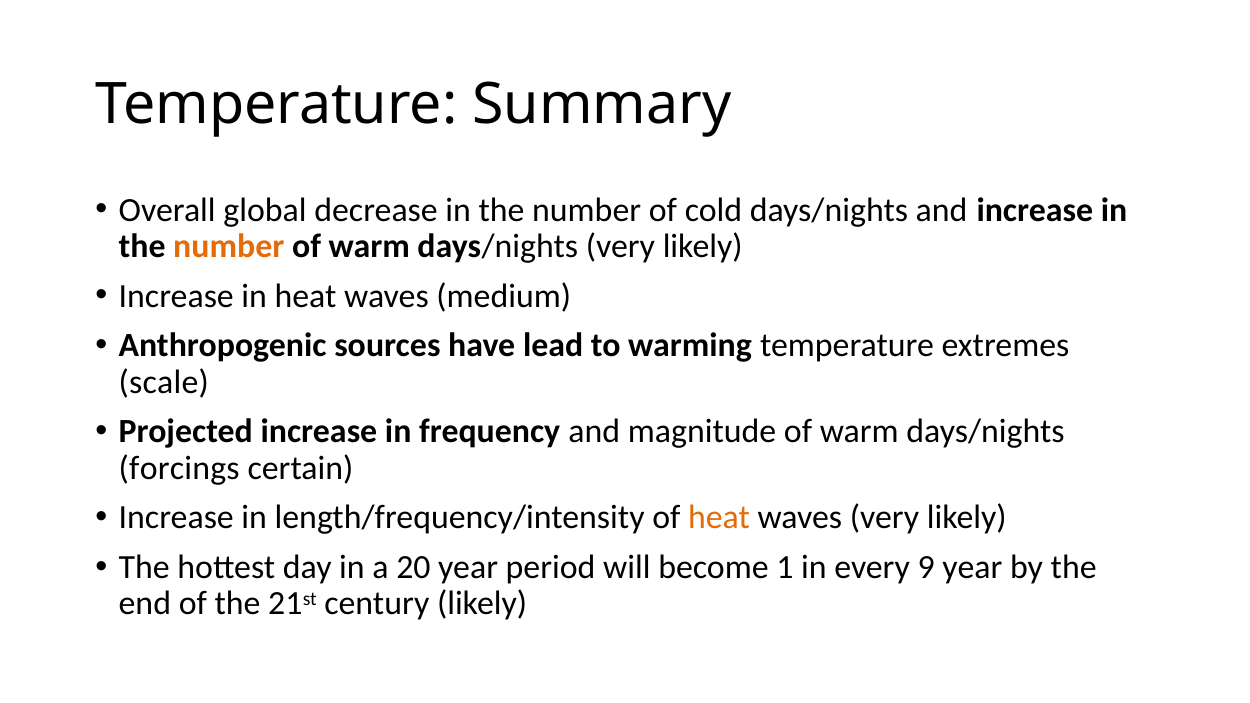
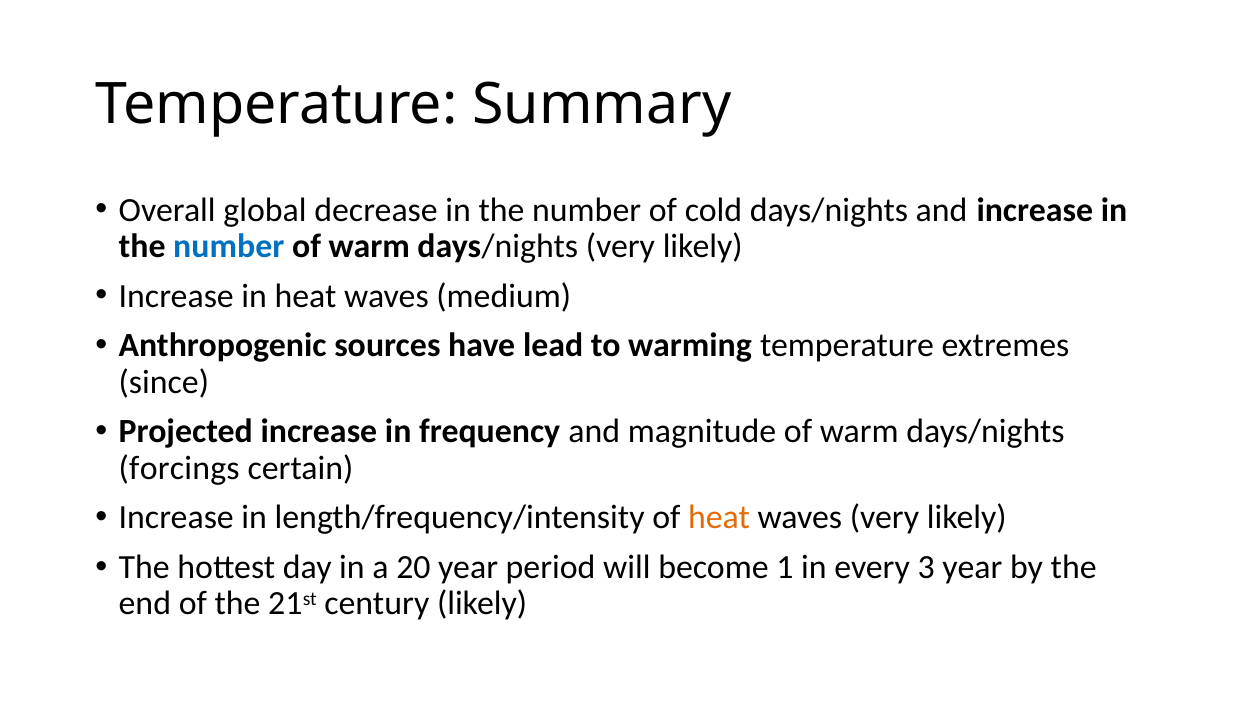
number colour: orange -> blue (229, 246)
scale: scale -> since (164, 382)
9: 9 -> 3 (926, 567)
